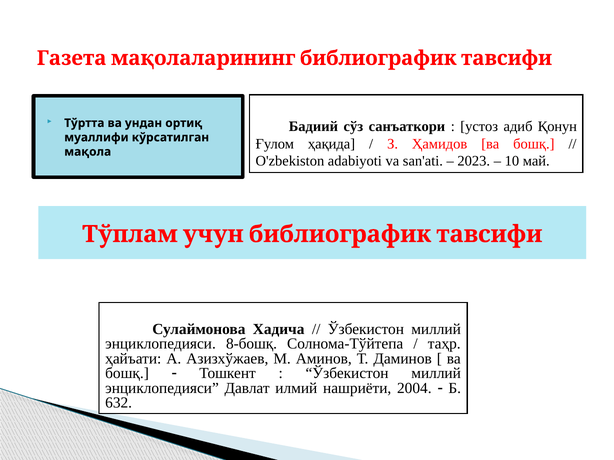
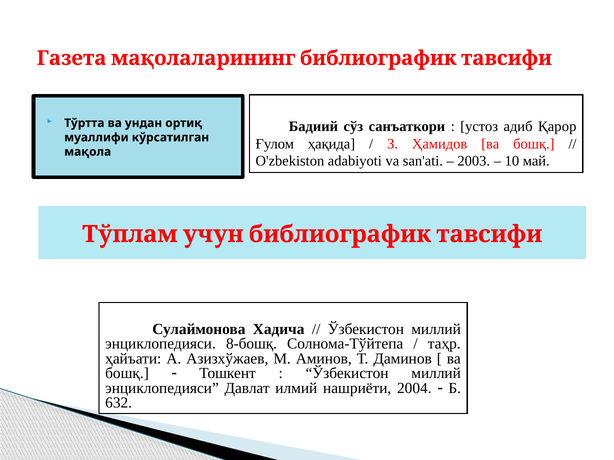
Қонун: Қонун -> Қарор (557, 127)
2023: 2023 -> 2003 (474, 161)
